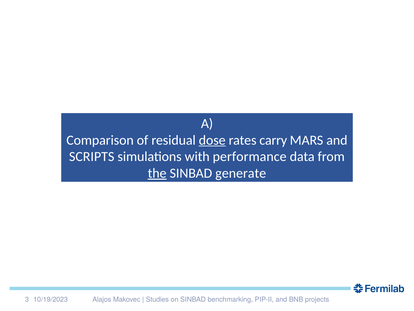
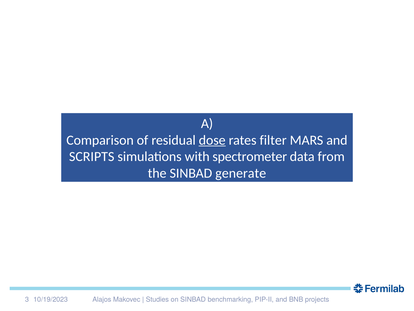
carry: carry -> filter (273, 140)
performance: performance -> spectrometer (250, 156)
the underline: present -> none (157, 173)
